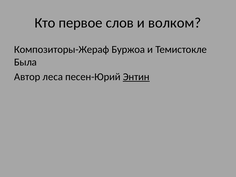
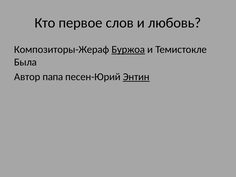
волком: волком -> любовь (175, 23)
Буржоа underline: none -> present (128, 50)
леса: леса -> папа (53, 77)
